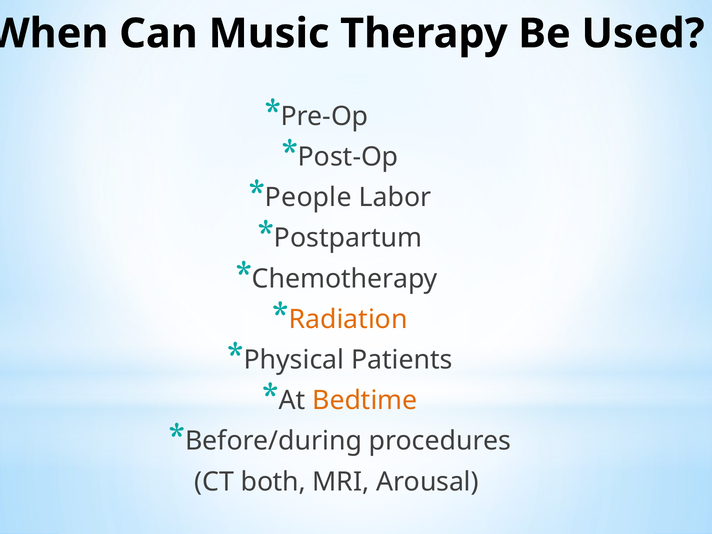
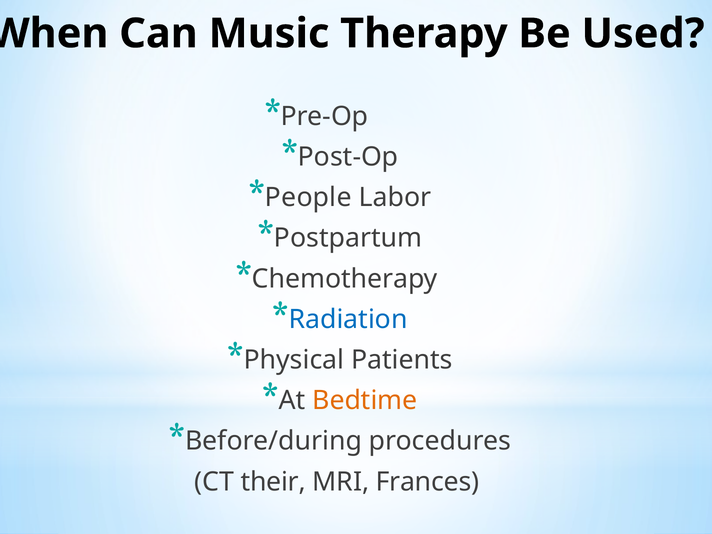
Radiation colour: orange -> blue (348, 319)
both: both -> their (273, 482)
Arousal: Arousal -> Frances (427, 482)
